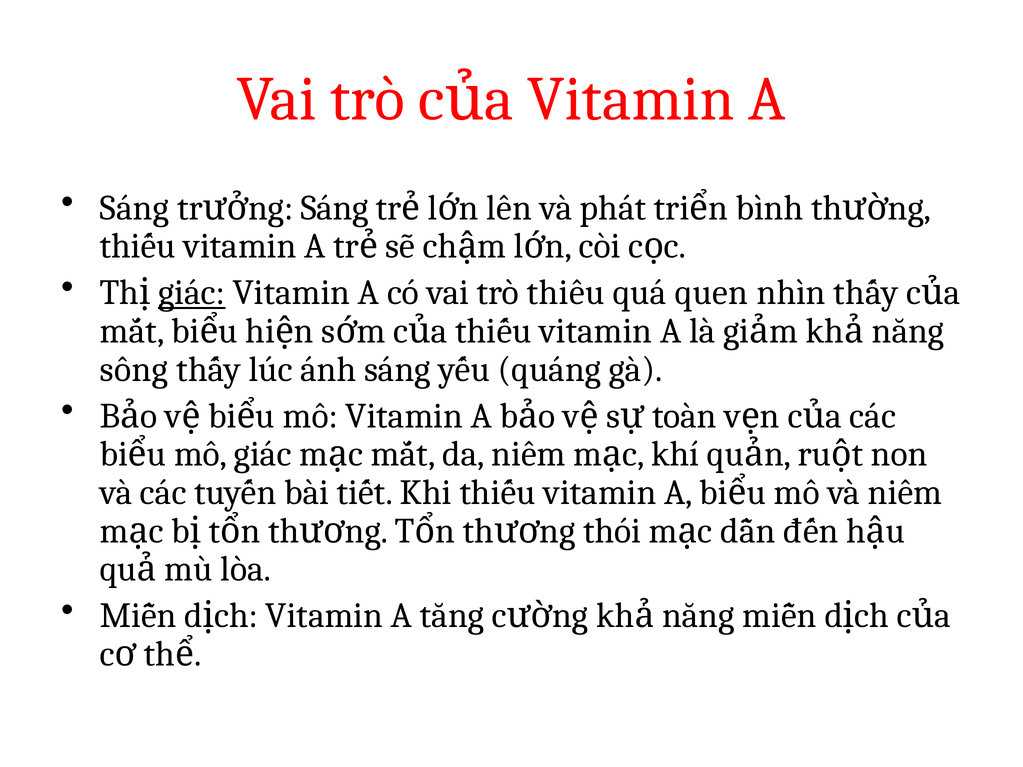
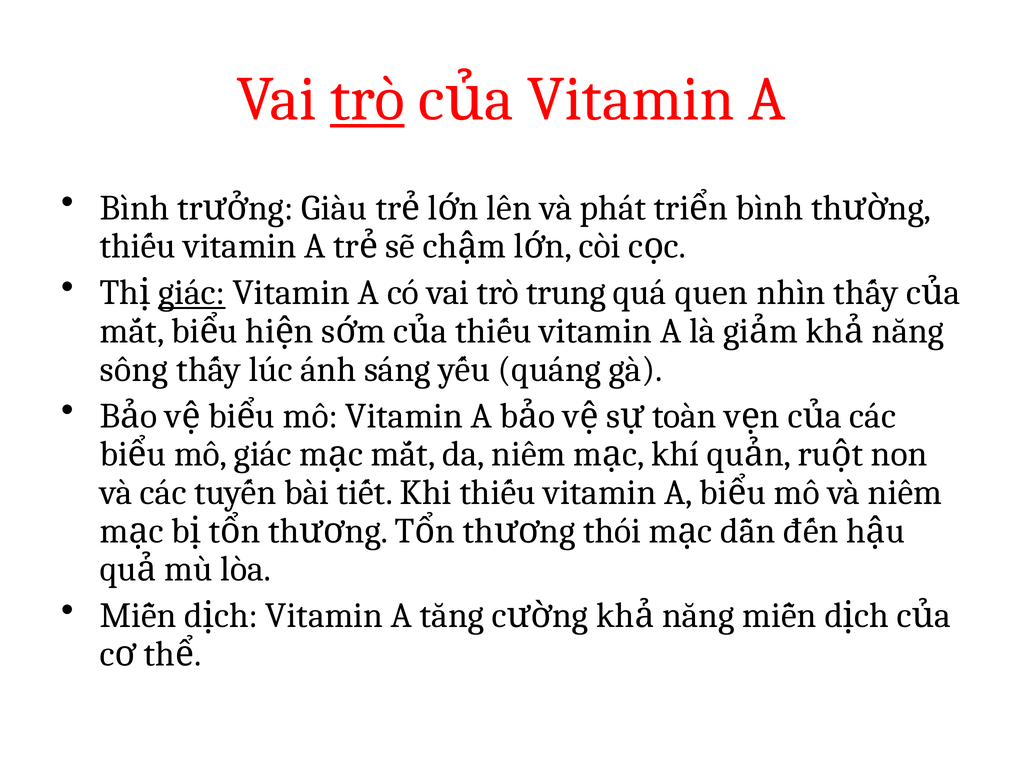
trò underline: none -> present (367, 99)
Sáng: Sáng -> Bình (135, 208)
Sáng: Sáng -> Giàu (334, 208)
thiếu: thiếu -> trung (566, 293)
